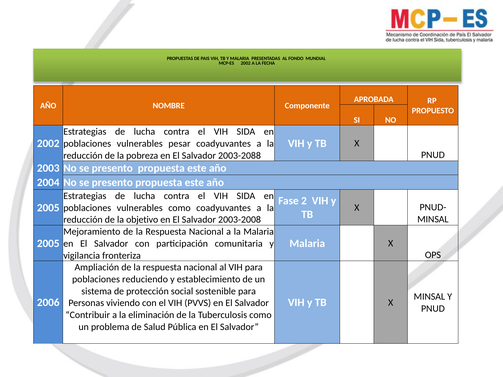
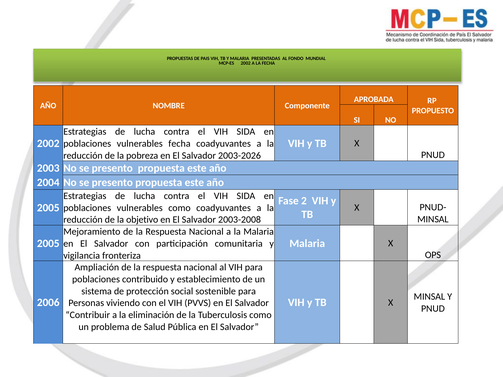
vulnerables pesar: pesar -> fecha (179, 144)
2003-2088: 2003-2088 -> 2003-2026 (240, 156)
reduciendo: reduciendo -> contribuido (145, 279)
